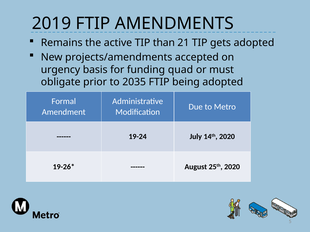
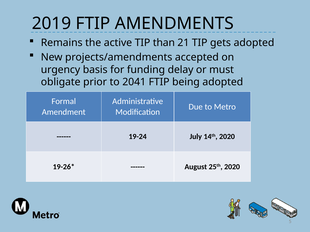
quad: quad -> delay (181, 70)
2035: 2035 -> 2041 (134, 82)
